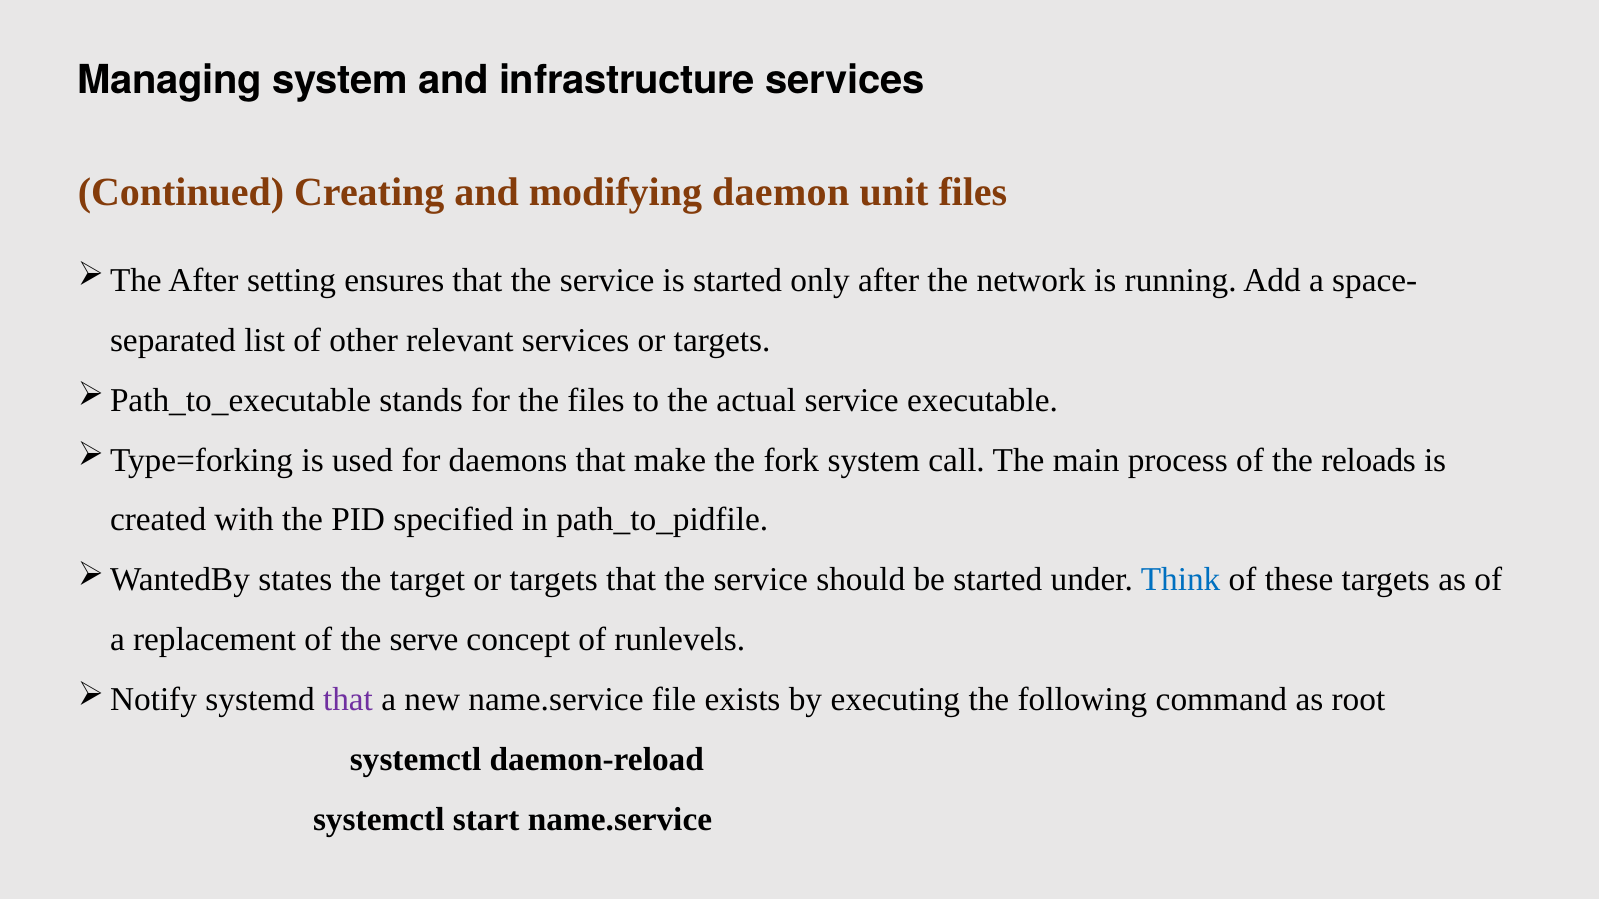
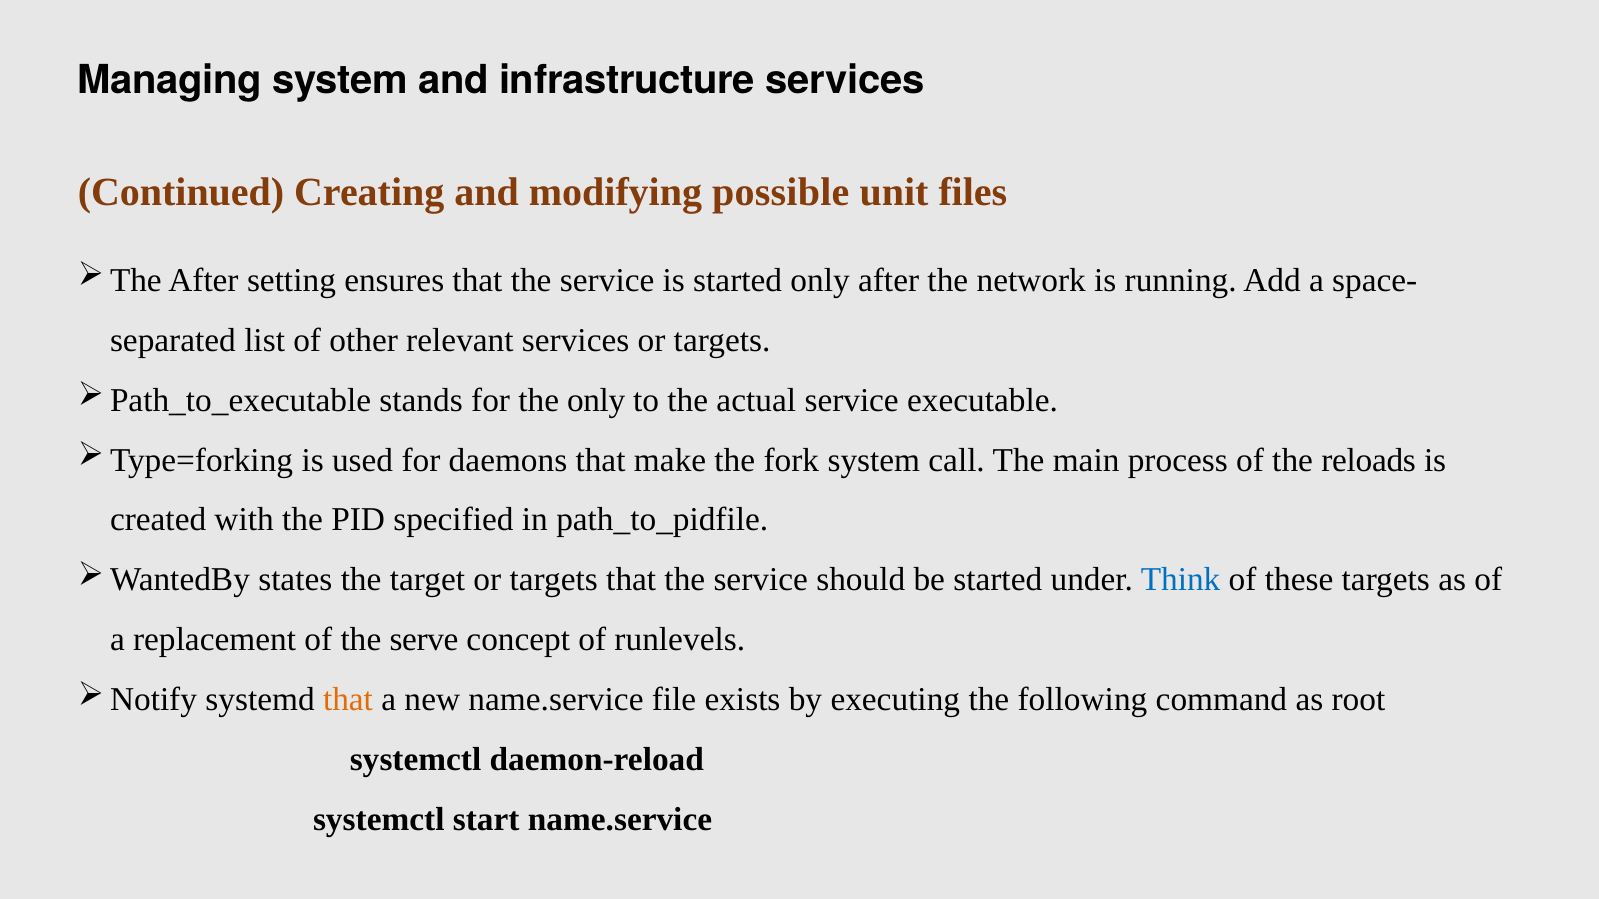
daemon: daemon -> possible (781, 193)
the files: files -> only (596, 400)
that colour: purple -> orange (348, 700)
